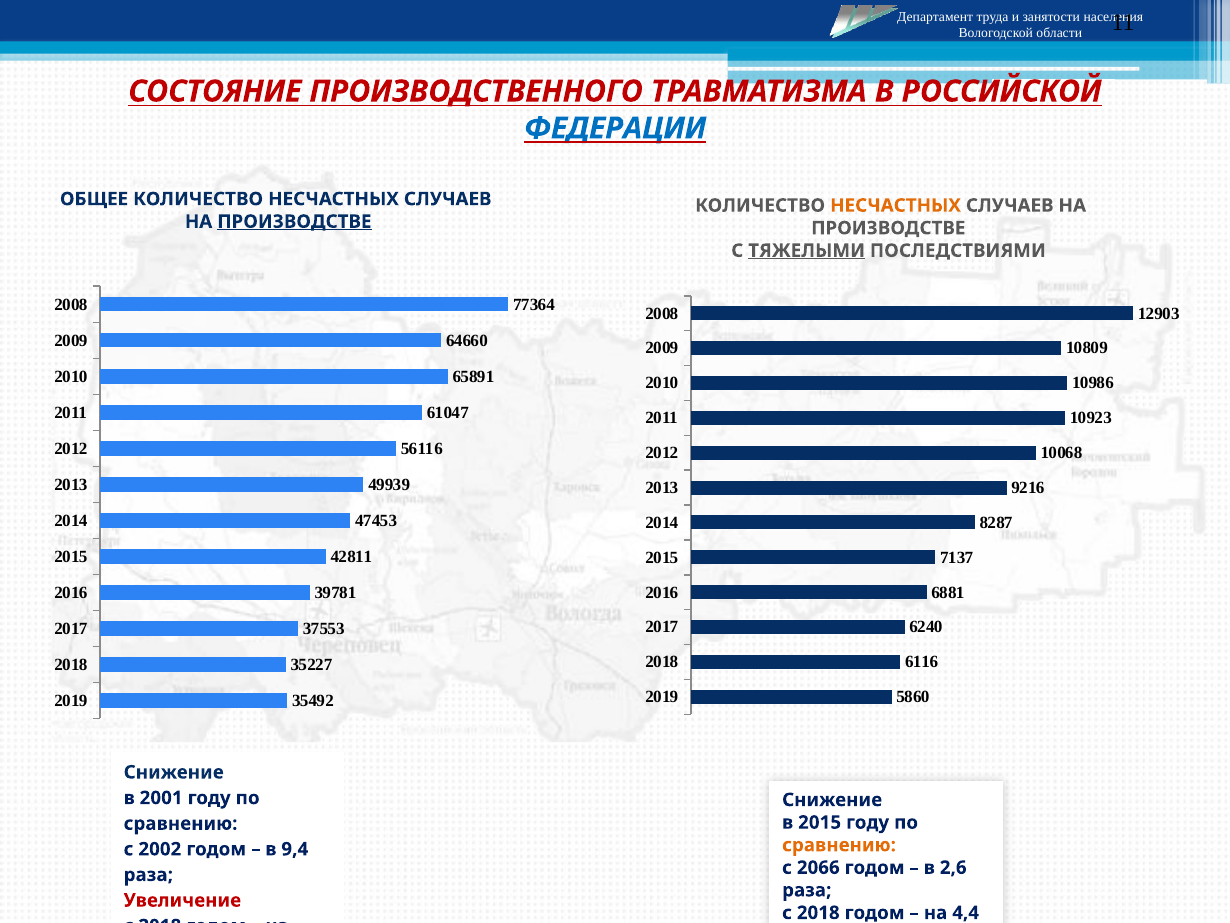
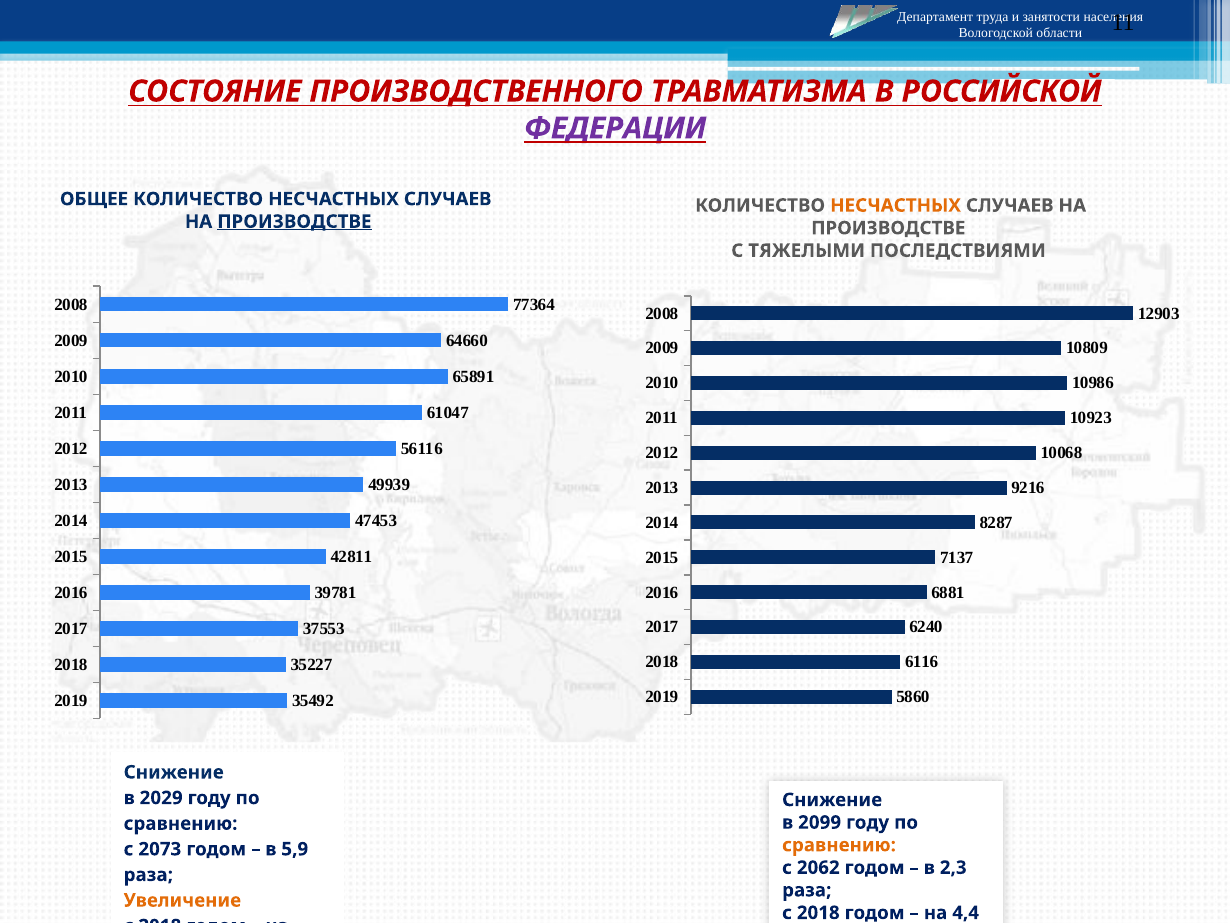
ФЕДЕРАЦИИ colour: blue -> purple (615, 128)
ТЯЖЕЛЫМИ underline: present -> none (807, 251)
2001: 2001 -> 2029 (161, 798)
в 2015: 2015 -> 2099 (820, 822)
2002: 2002 -> 2073 (160, 849)
9,4: 9,4 -> 5,9 (295, 849)
2066: 2066 -> 2062 (818, 867)
2,6: 2,6 -> 2,3 (953, 867)
Увеличение colour: red -> orange (182, 900)
